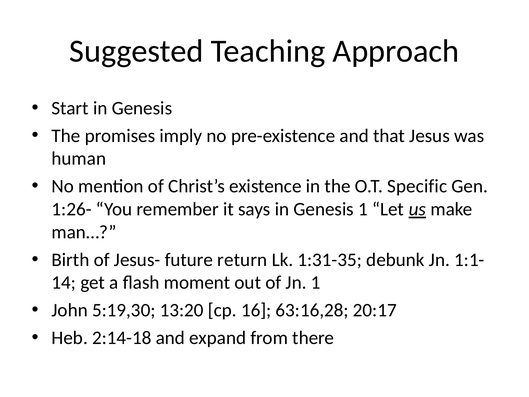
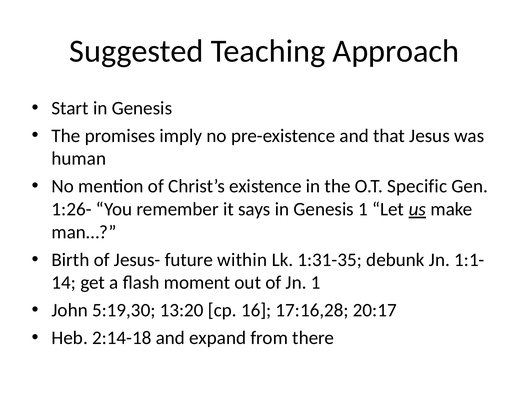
return: return -> within (242, 260)
63:16,28: 63:16,28 -> 17:16,28 (312, 310)
